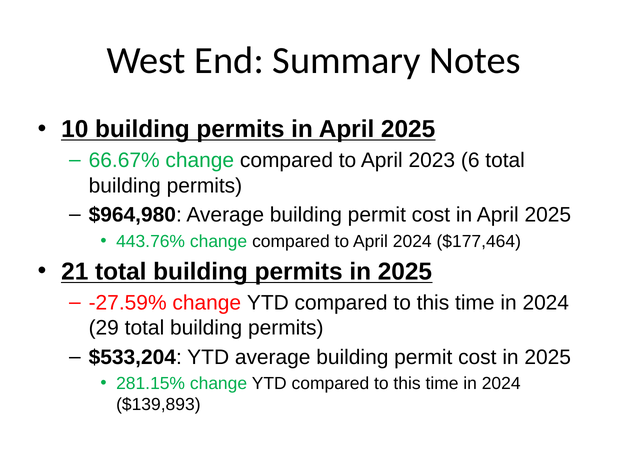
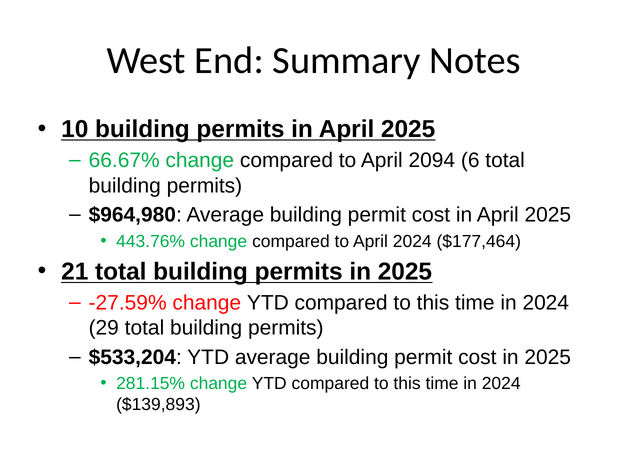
2023: 2023 -> 2094 (432, 161)
